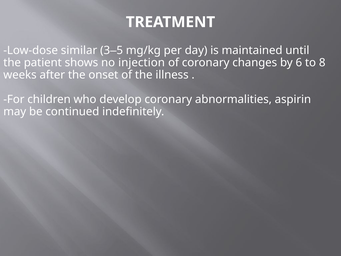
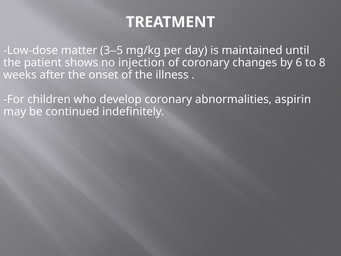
similar: similar -> matter (79, 50)
